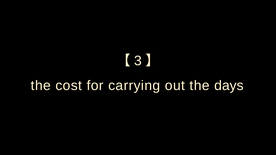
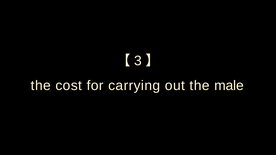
days: days -> male (229, 86)
